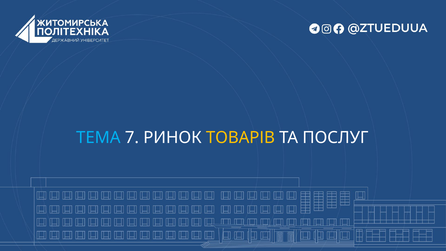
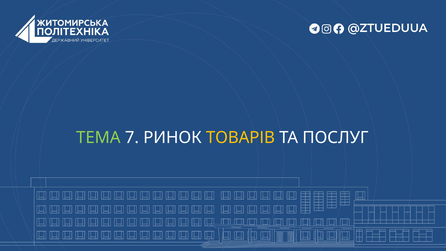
ТЕМА colour: light blue -> light green (98, 138)
